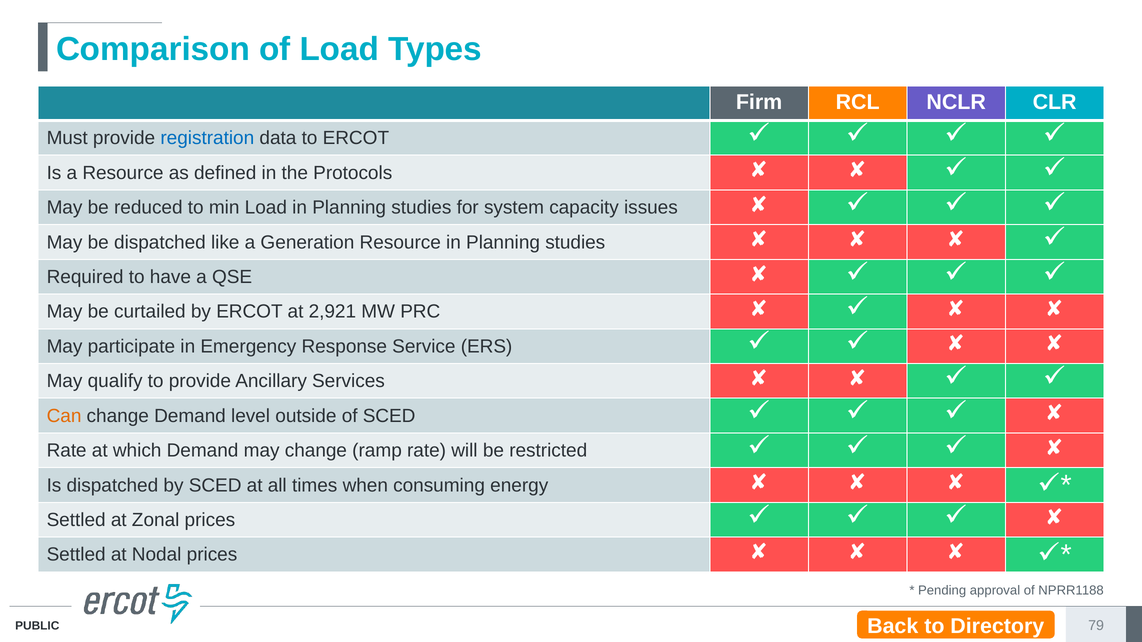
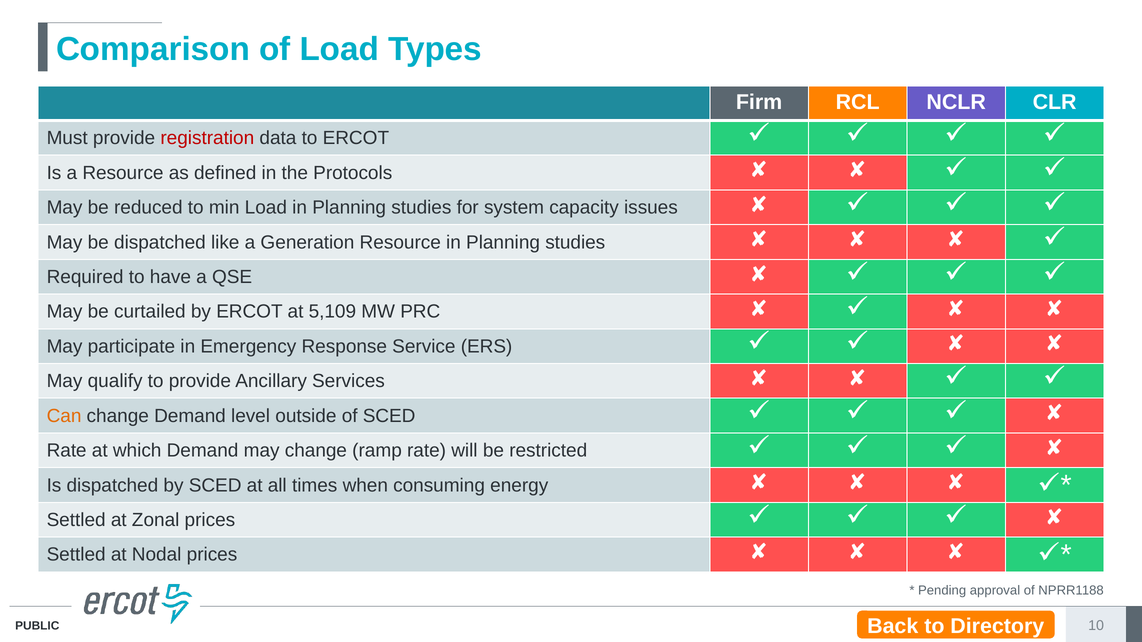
registration colour: blue -> red (207, 138)
2,921: 2,921 -> 5,109 (332, 312)
79: 79 -> 10 (1096, 626)
